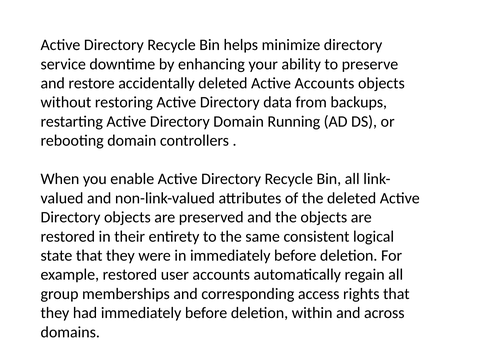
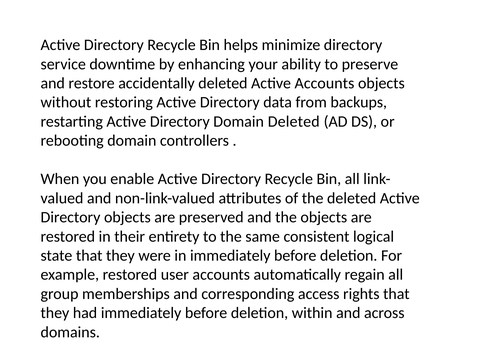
Domain Running: Running -> Deleted (294, 121)
